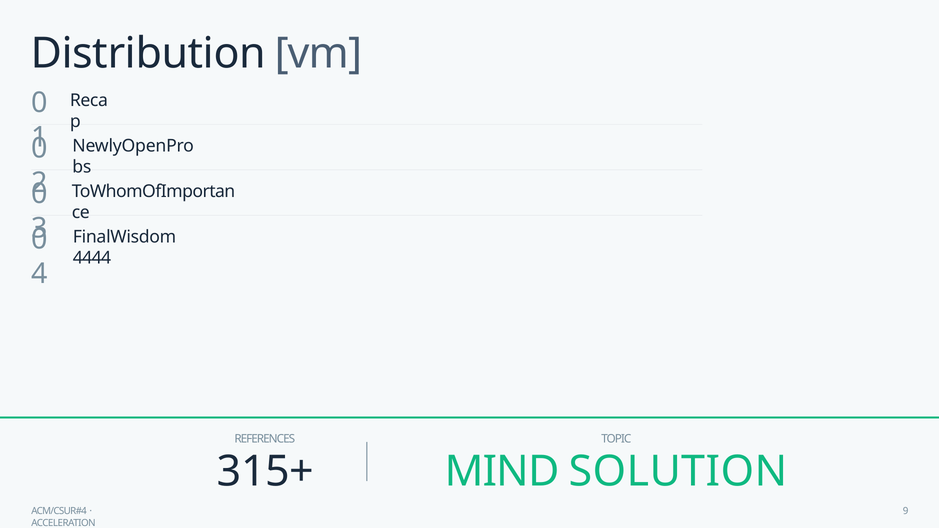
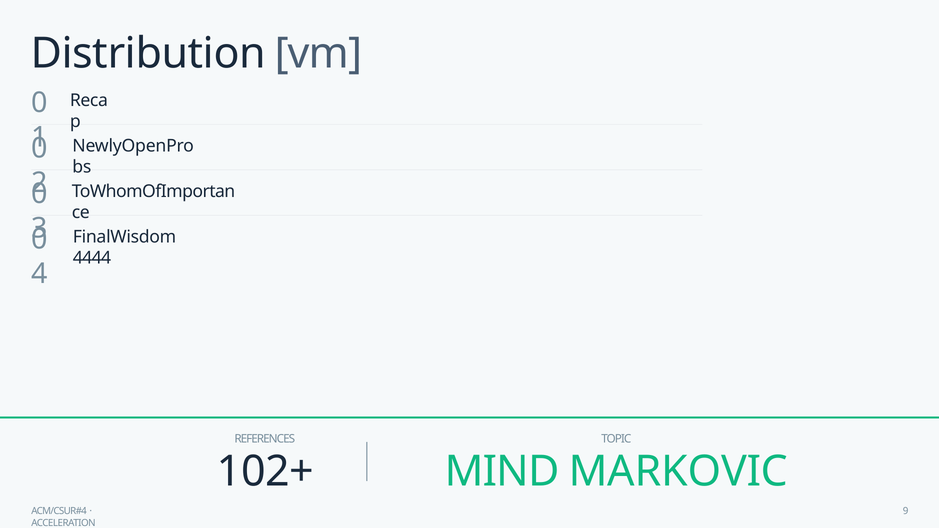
315+: 315+ -> 102+ (265, 472)
SOLUTION: SOLUTION -> MARKOVIC (678, 472)
